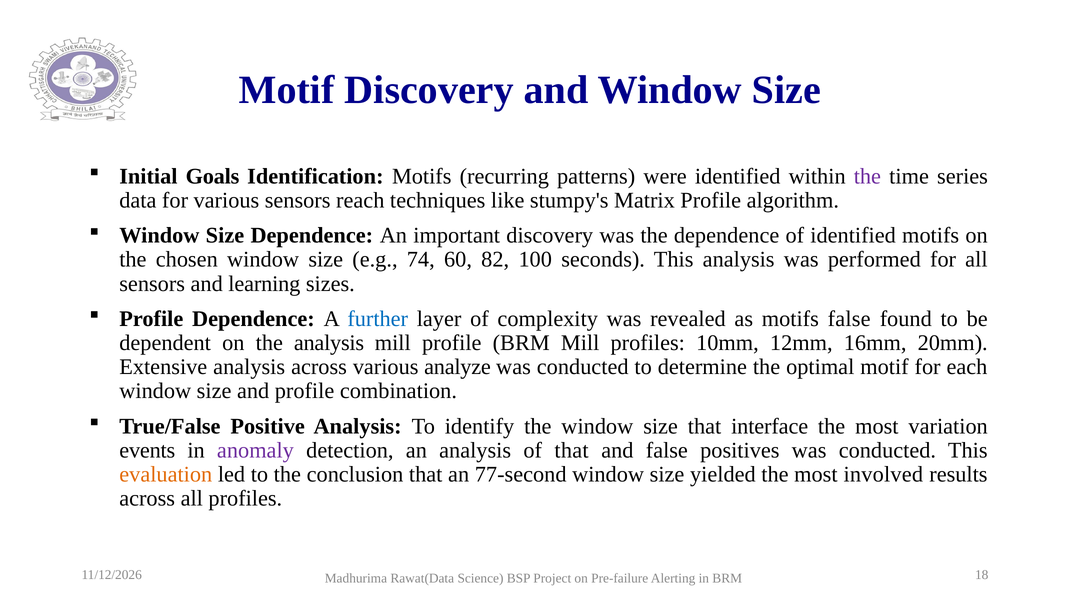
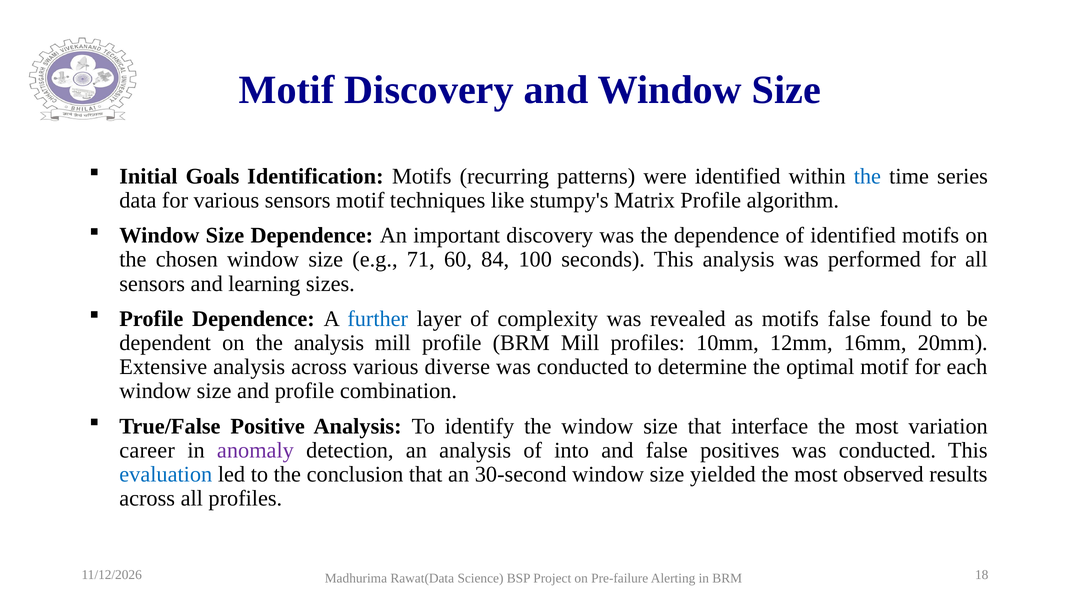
the colour: purple -> blue (867, 176)
sensors reach: reach -> motif (360, 200)
74: 74 -> 71 (421, 260)
82: 82 -> 84 (495, 260)
analyze: analyze -> diverse (457, 367)
events: events -> career (147, 450)
of that: that -> into (572, 450)
evaluation colour: orange -> blue (166, 474)
77-second: 77-second -> 30-second (521, 474)
involved: involved -> observed (883, 474)
